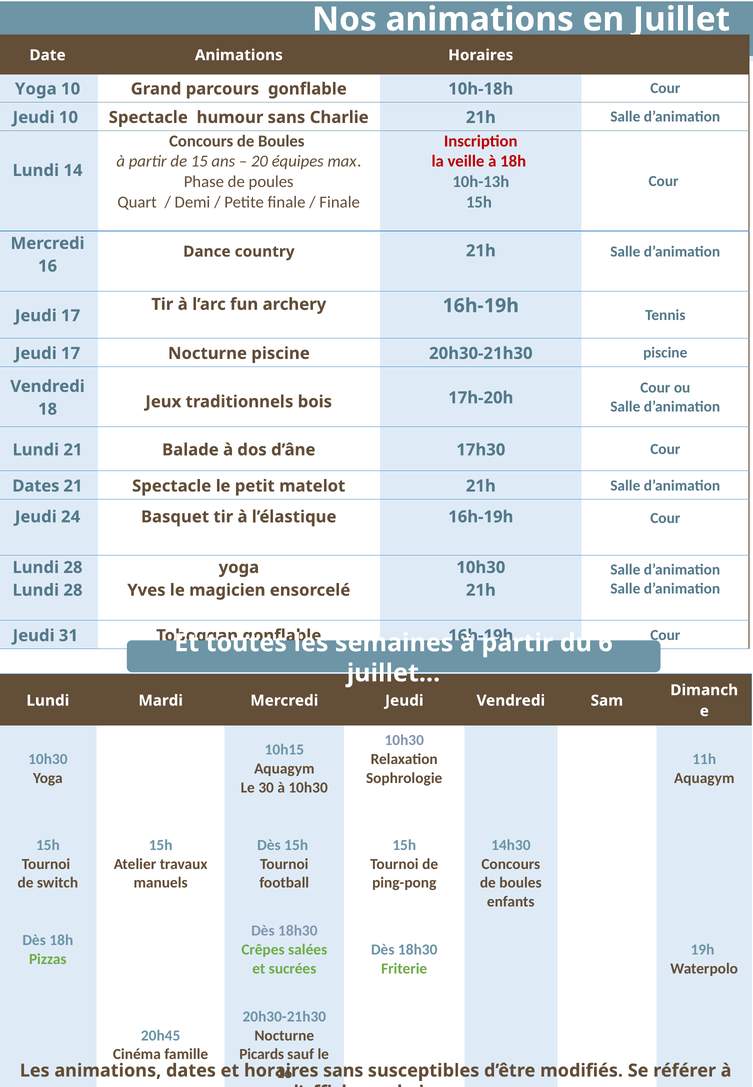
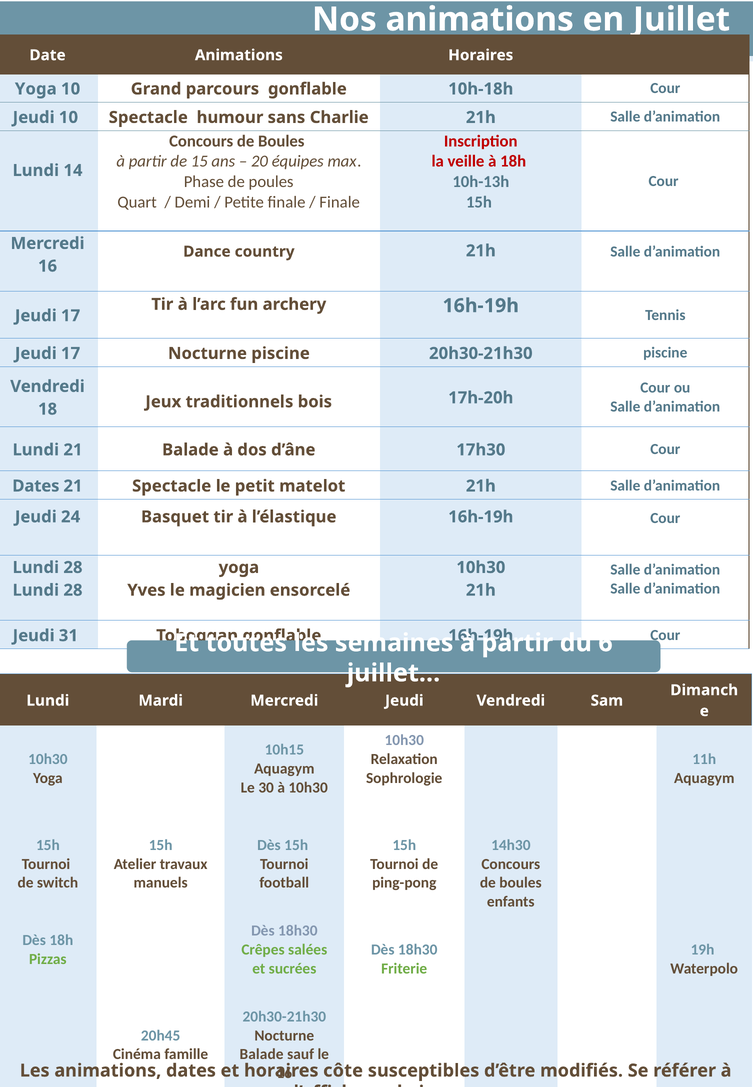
Picards: Picards -> Balade (262, 1055)
sans: sans -> côte (343, 1071)
